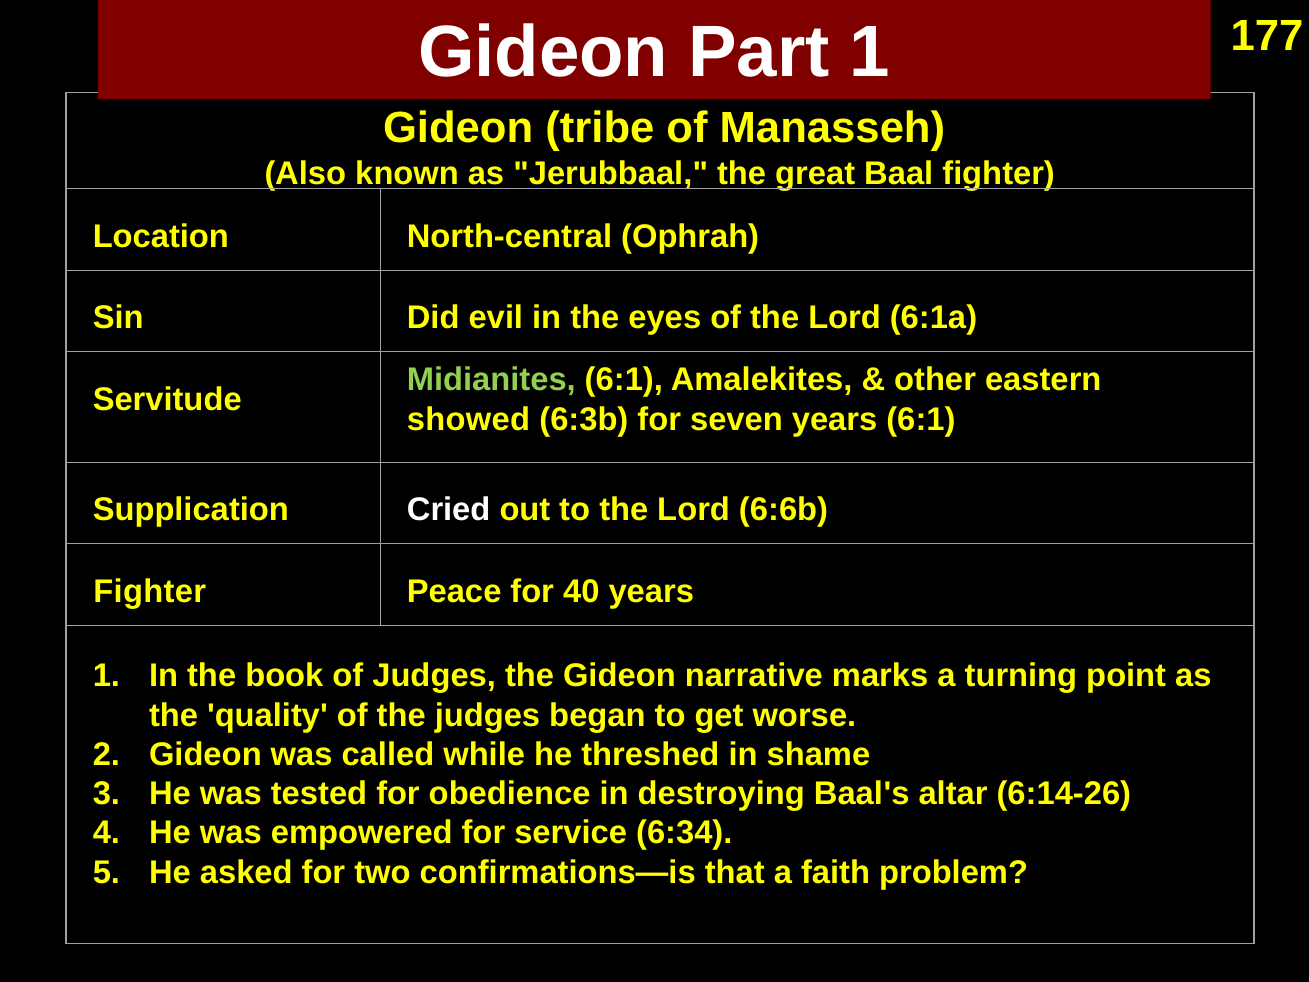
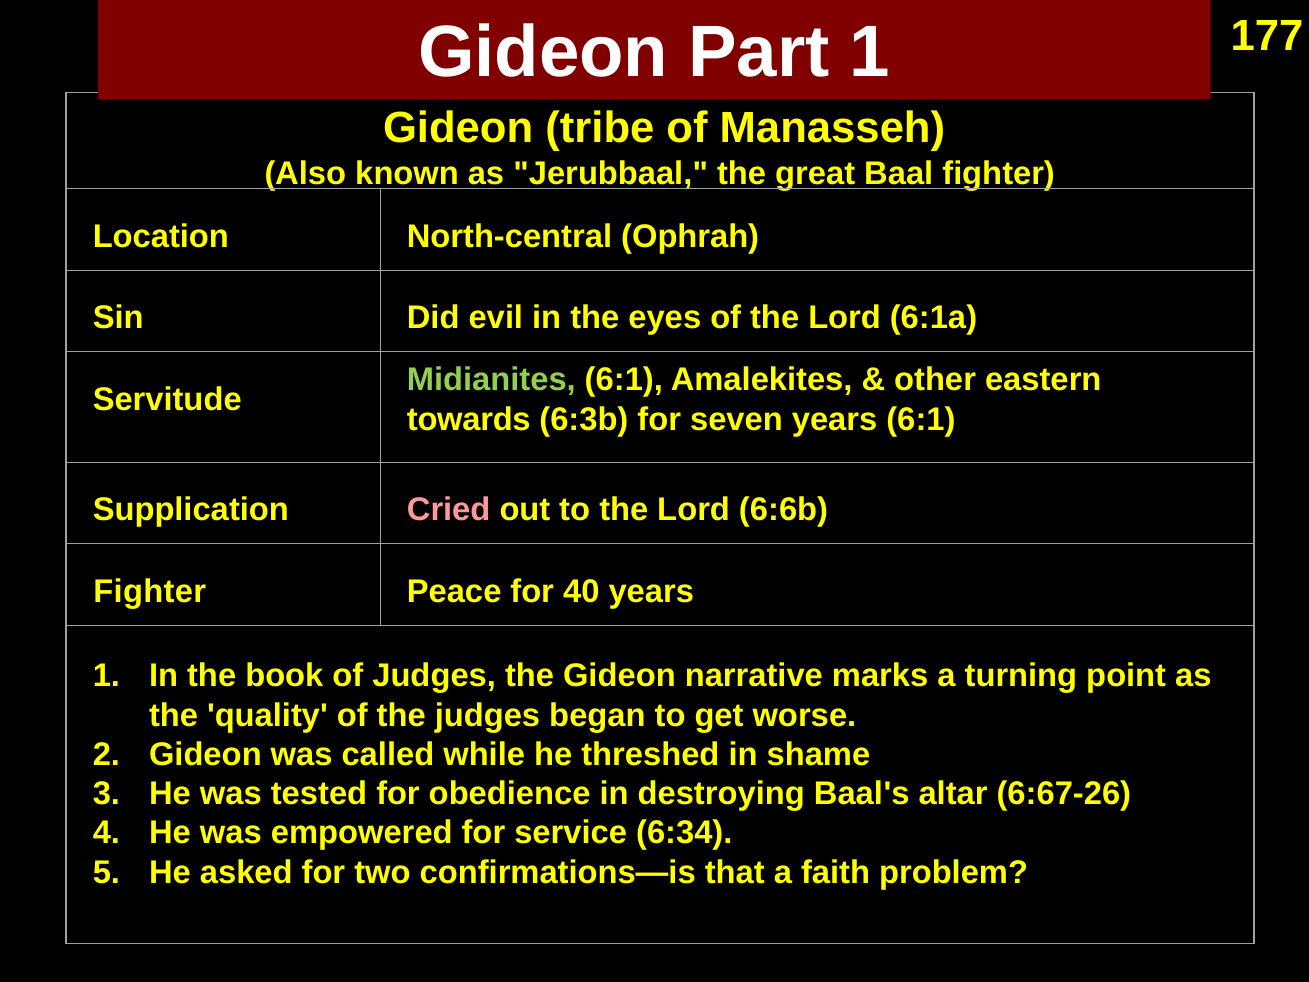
showed: showed -> towards (469, 419)
Cried colour: white -> pink (449, 510)
6:14-26: 6:14-26 -> 6:67-26 (1064, 794)
